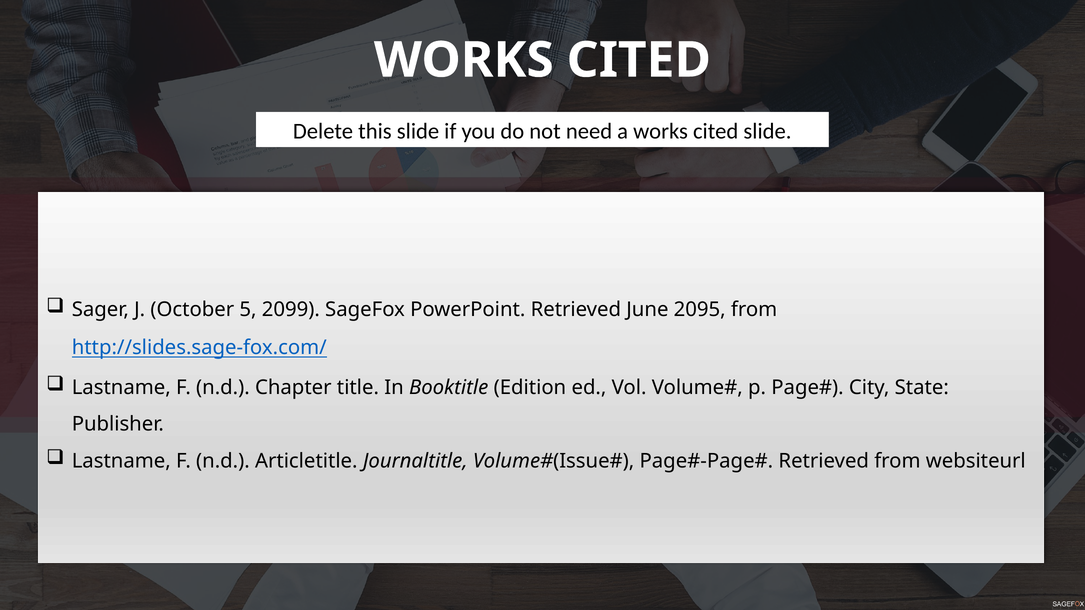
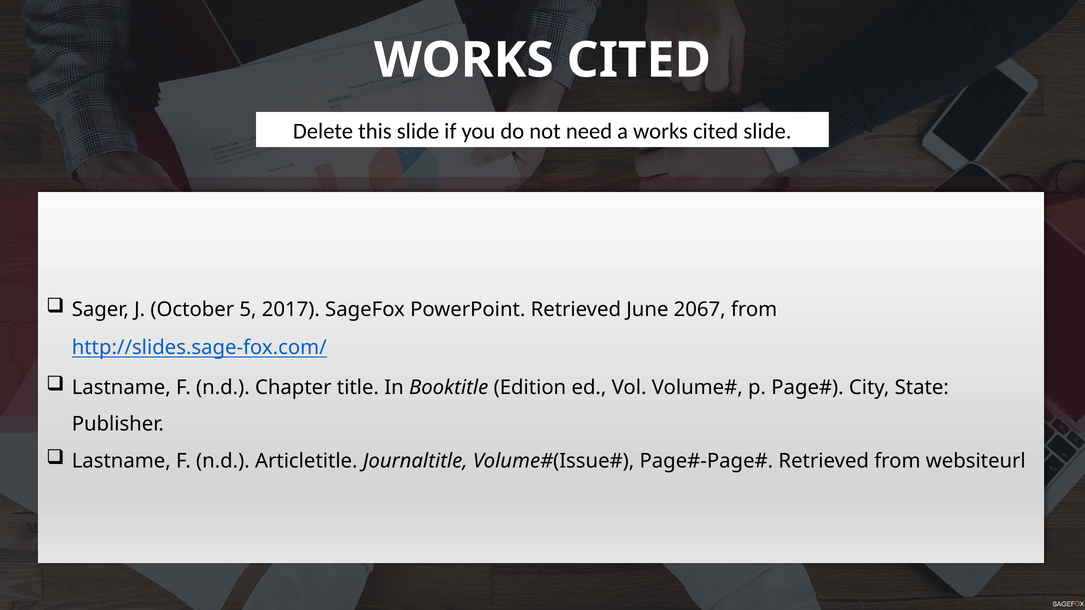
2099: 2099 -> 2017 (291, 310)
2095: 2095 -> 2067 (700, 310)
